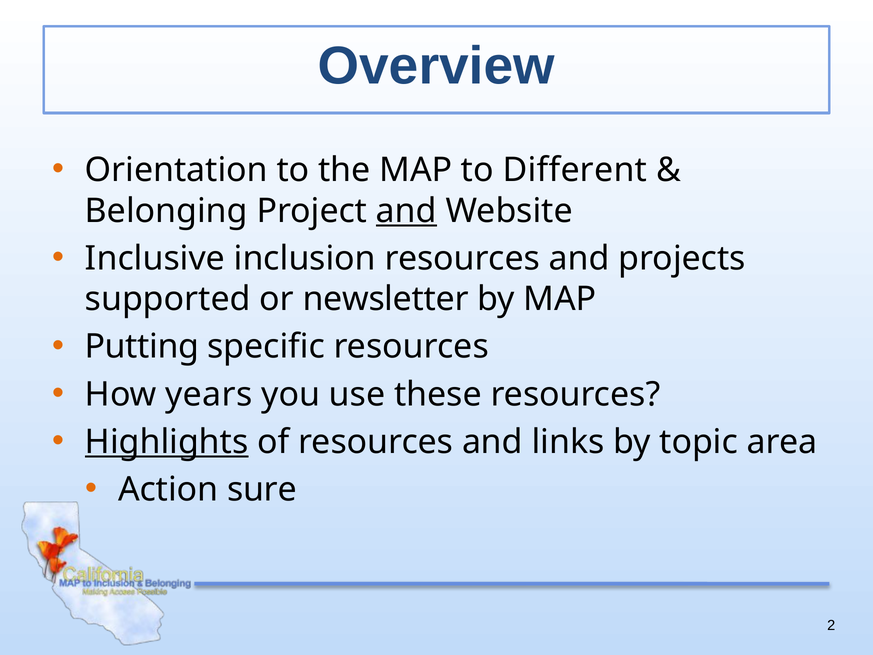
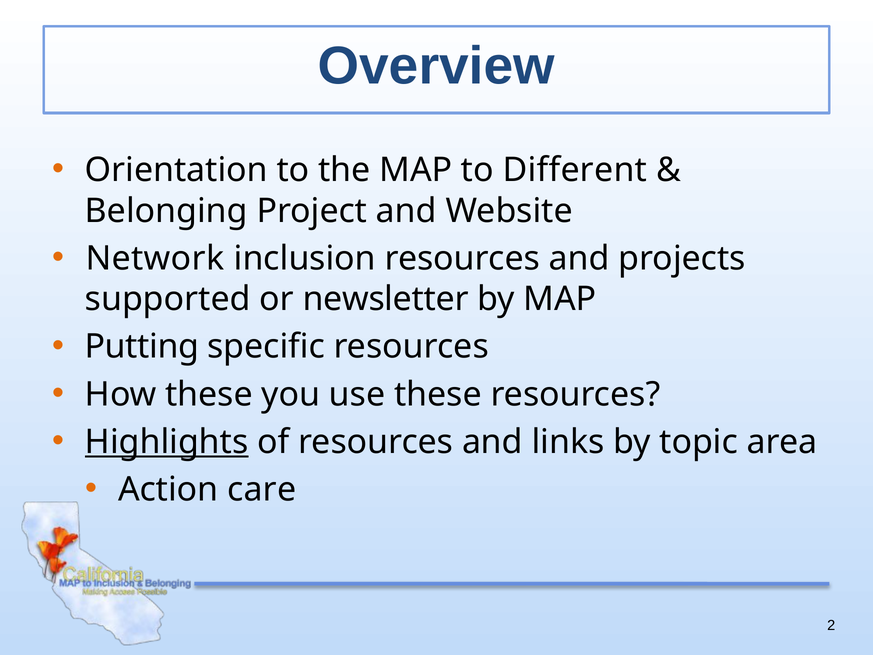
and underline: present -> none (406, 211)
Inclusive: Inclusive -> Network (155, 258)
How years: years -> these (209, 394)
sure: sure -> care (262, 489)
